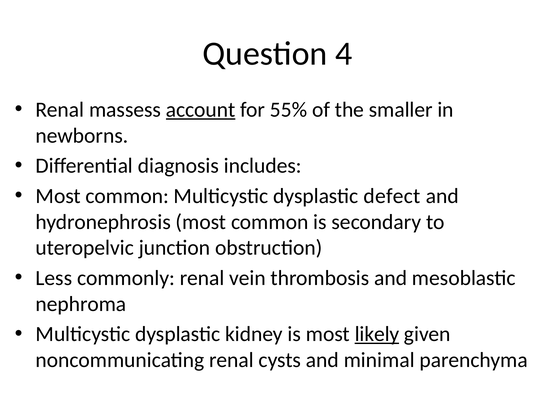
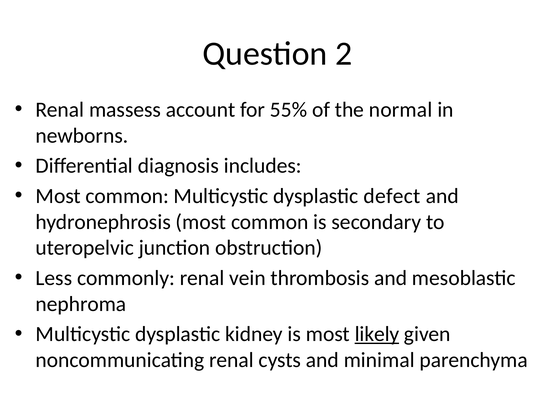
4: 4 -> 2 (344, 54)
account underline: present -> none (201, 110)
smaller: smaller -> normal (401, 110)
